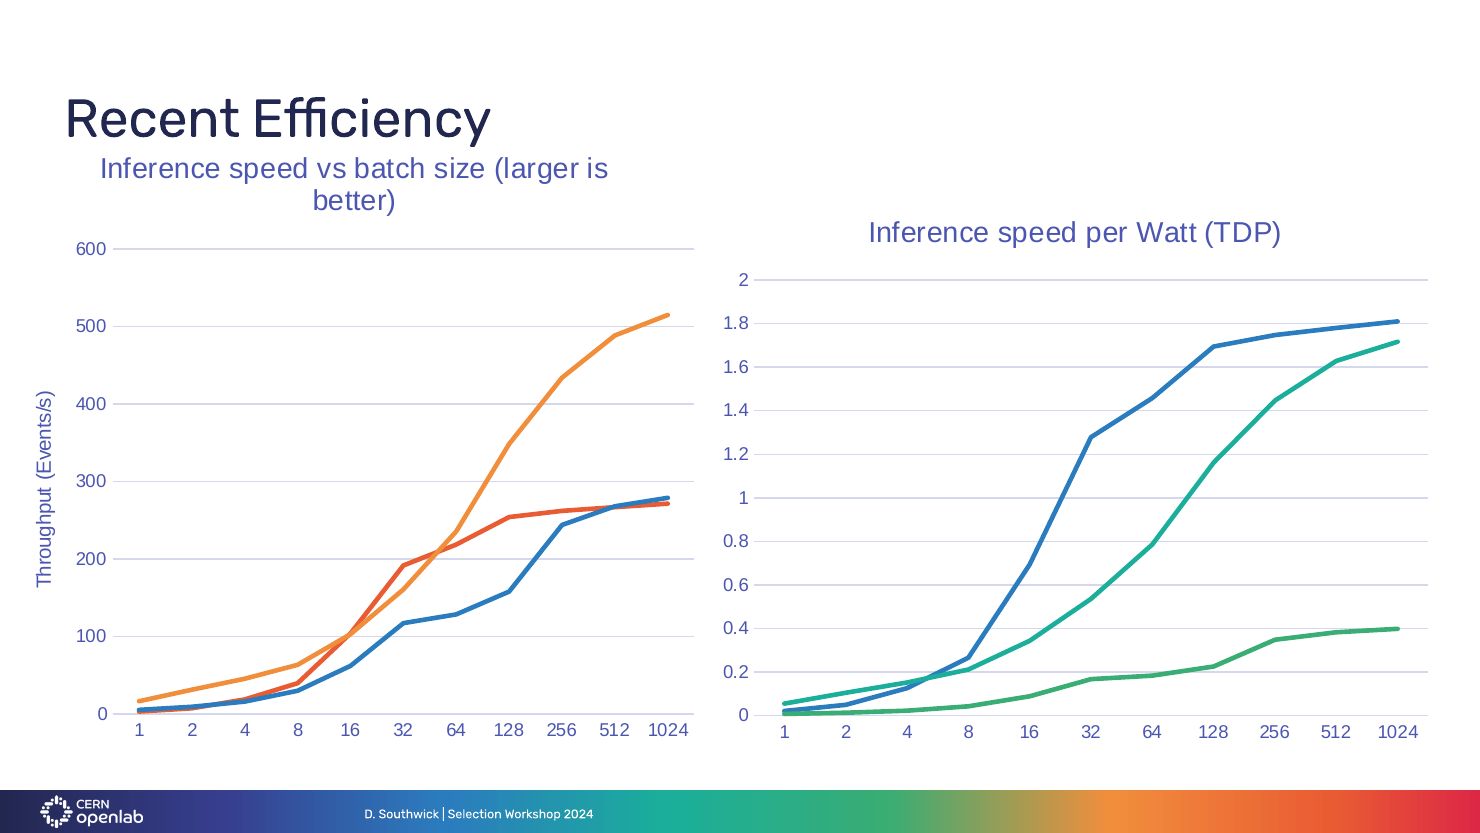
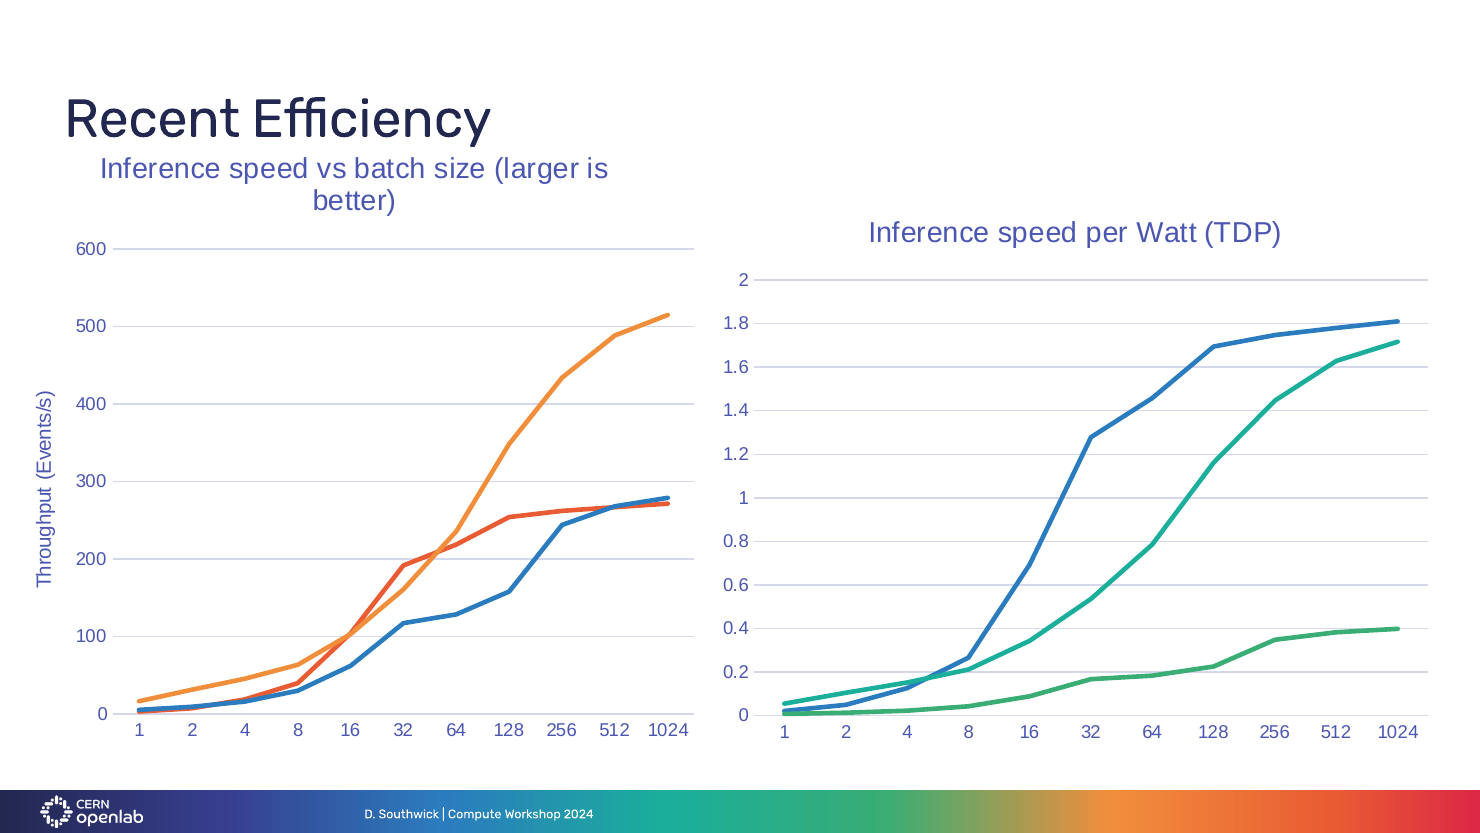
Selection: Selection -> Compute (475, 814)
